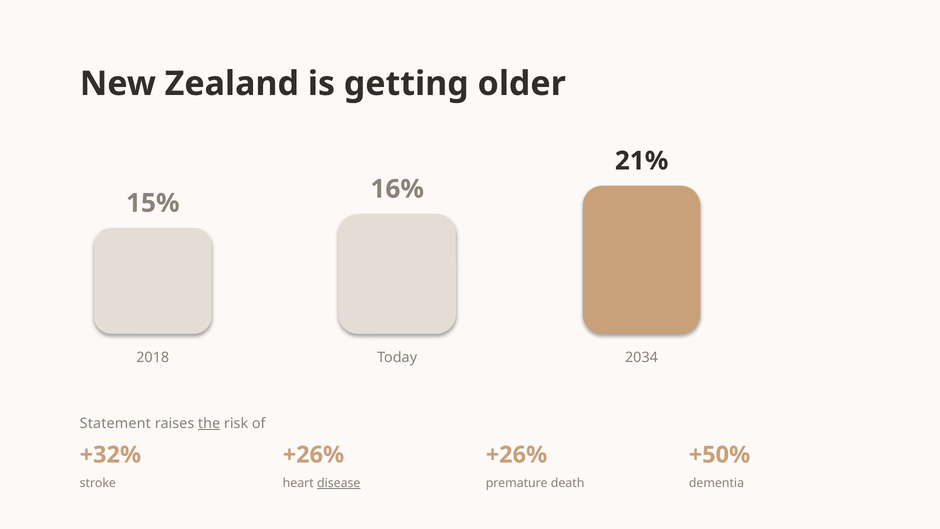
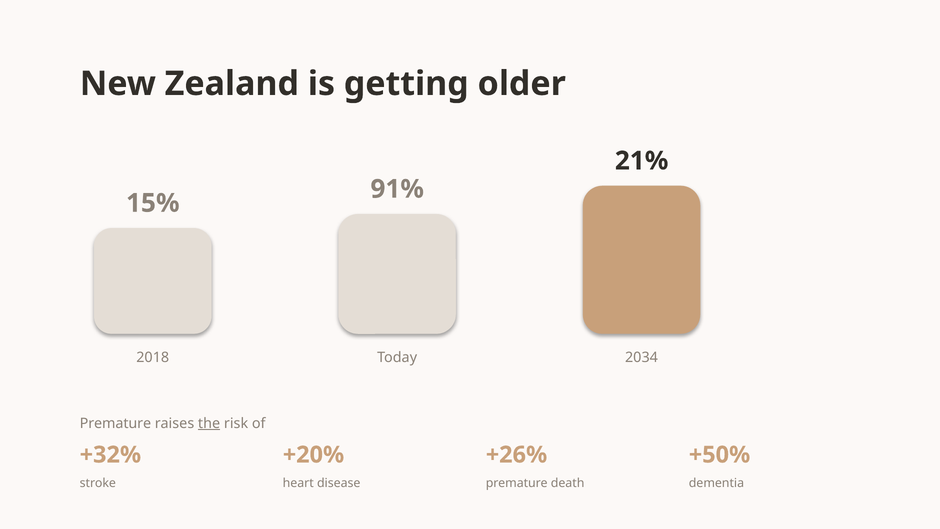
16%: 16% -> 91% (397, 189)
Statement: Statement -> Premature (115, 423)
+26%: +26% -> +20% (313, 455)
disease underline: present -> none (339, 483)
